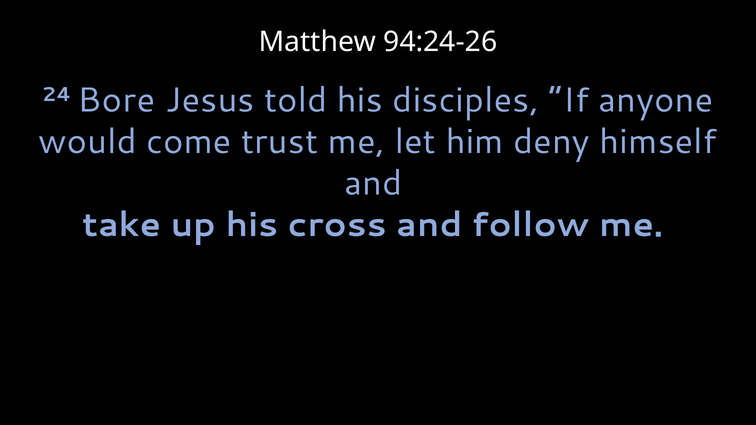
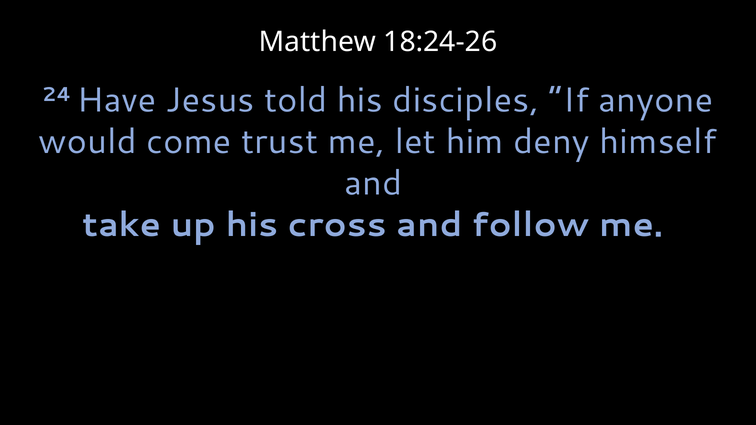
94:24-26: 94:24-26 -> 18:24-26 (440, 42)
Bore: Bore -> Have (117, 100)
